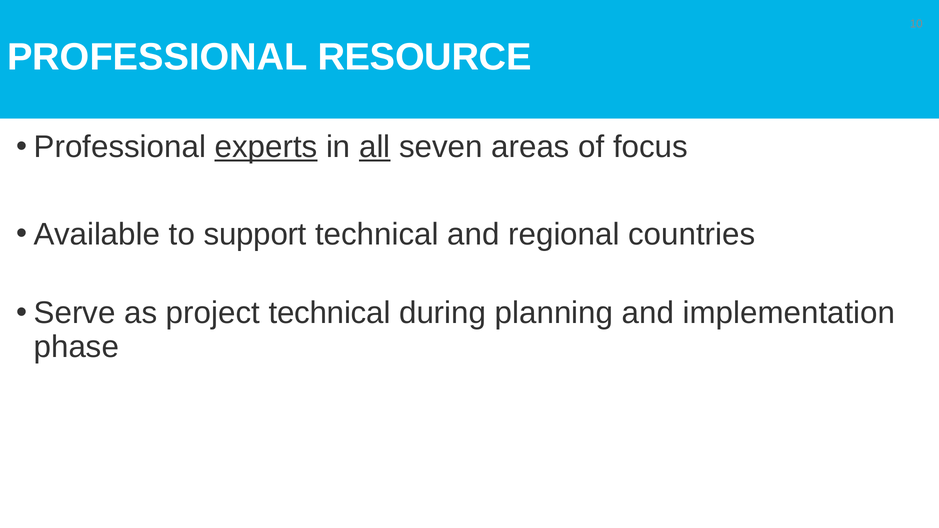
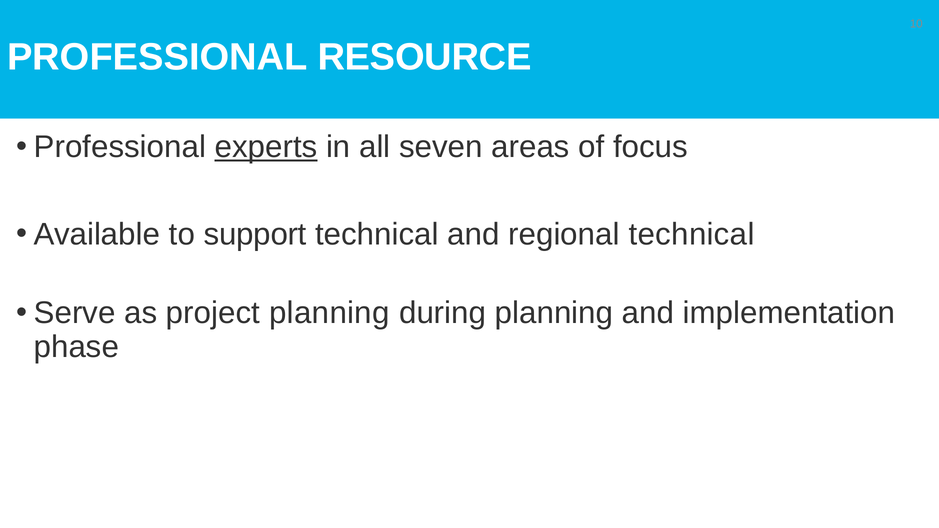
all underline: present -> none (375, 147)
regional countries: countries -> technical (692, 234)
project technical: technical -> planning (329, 313)
